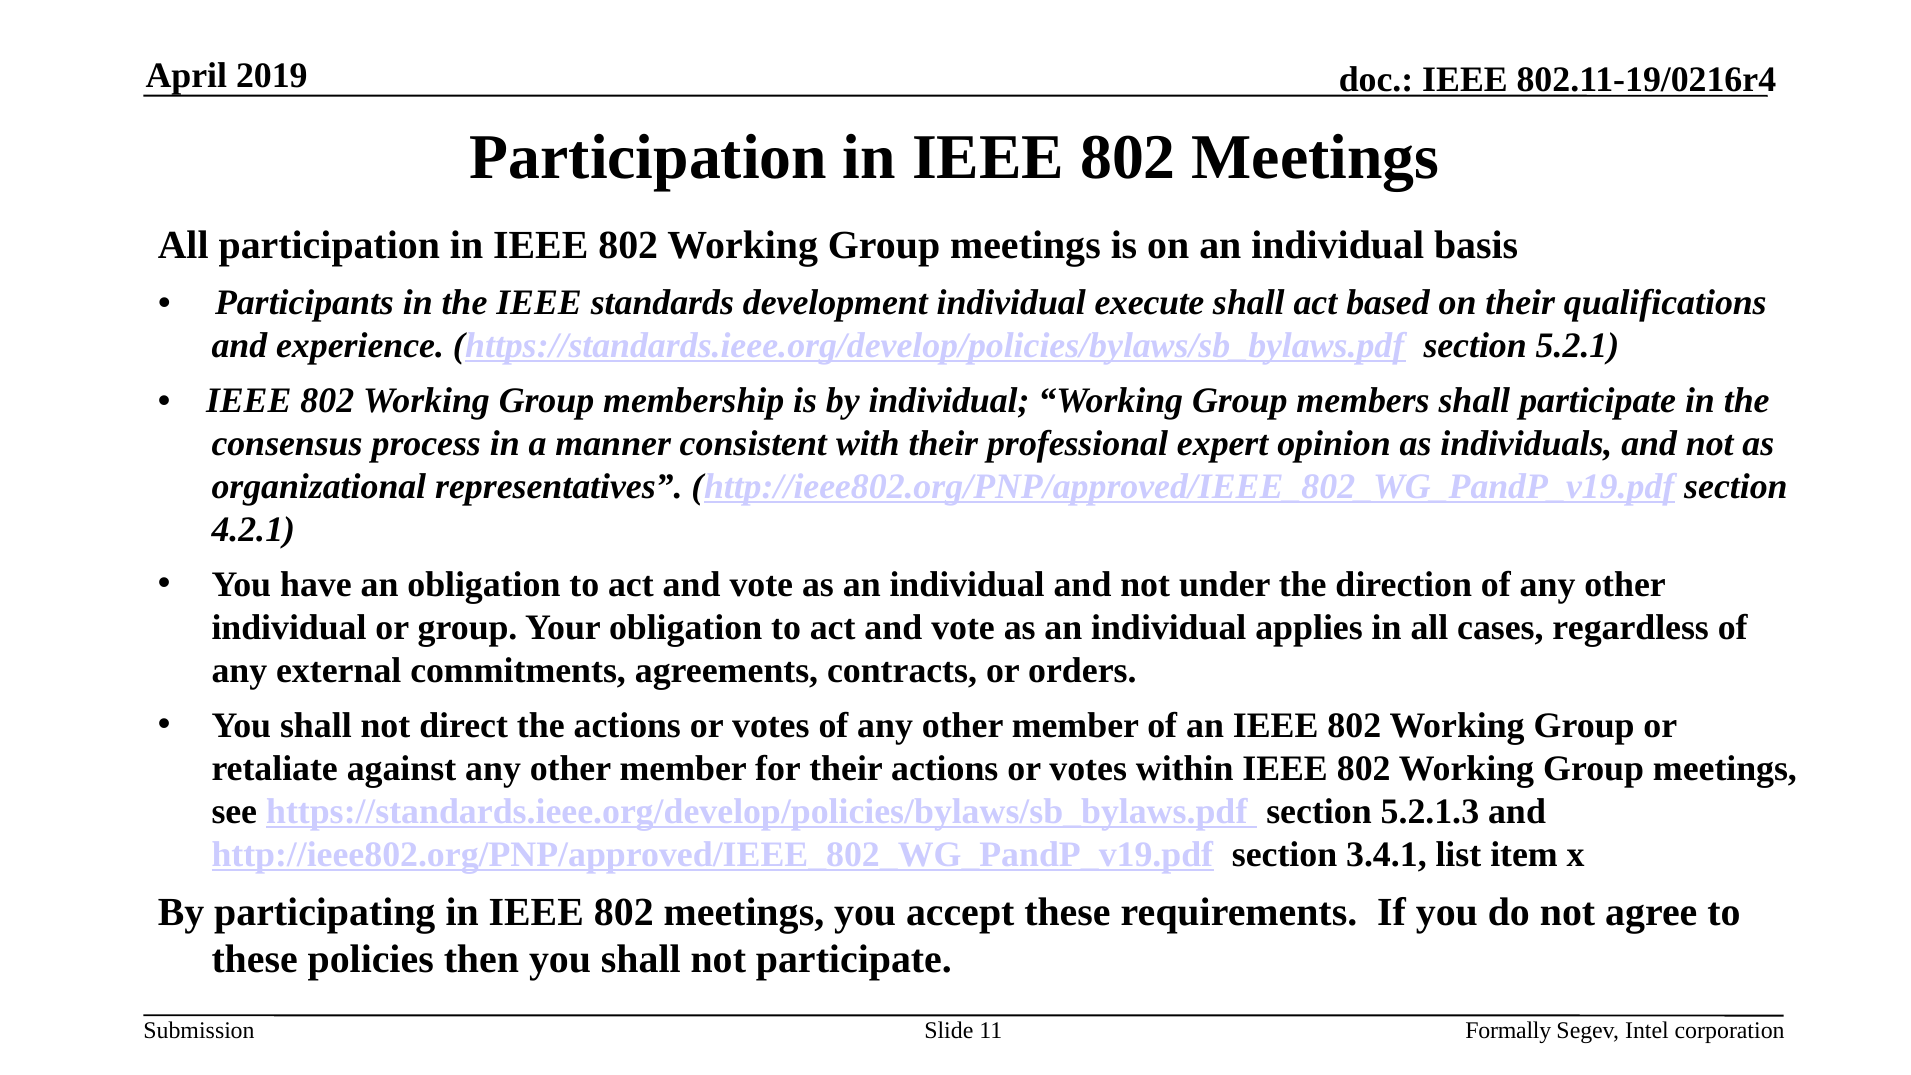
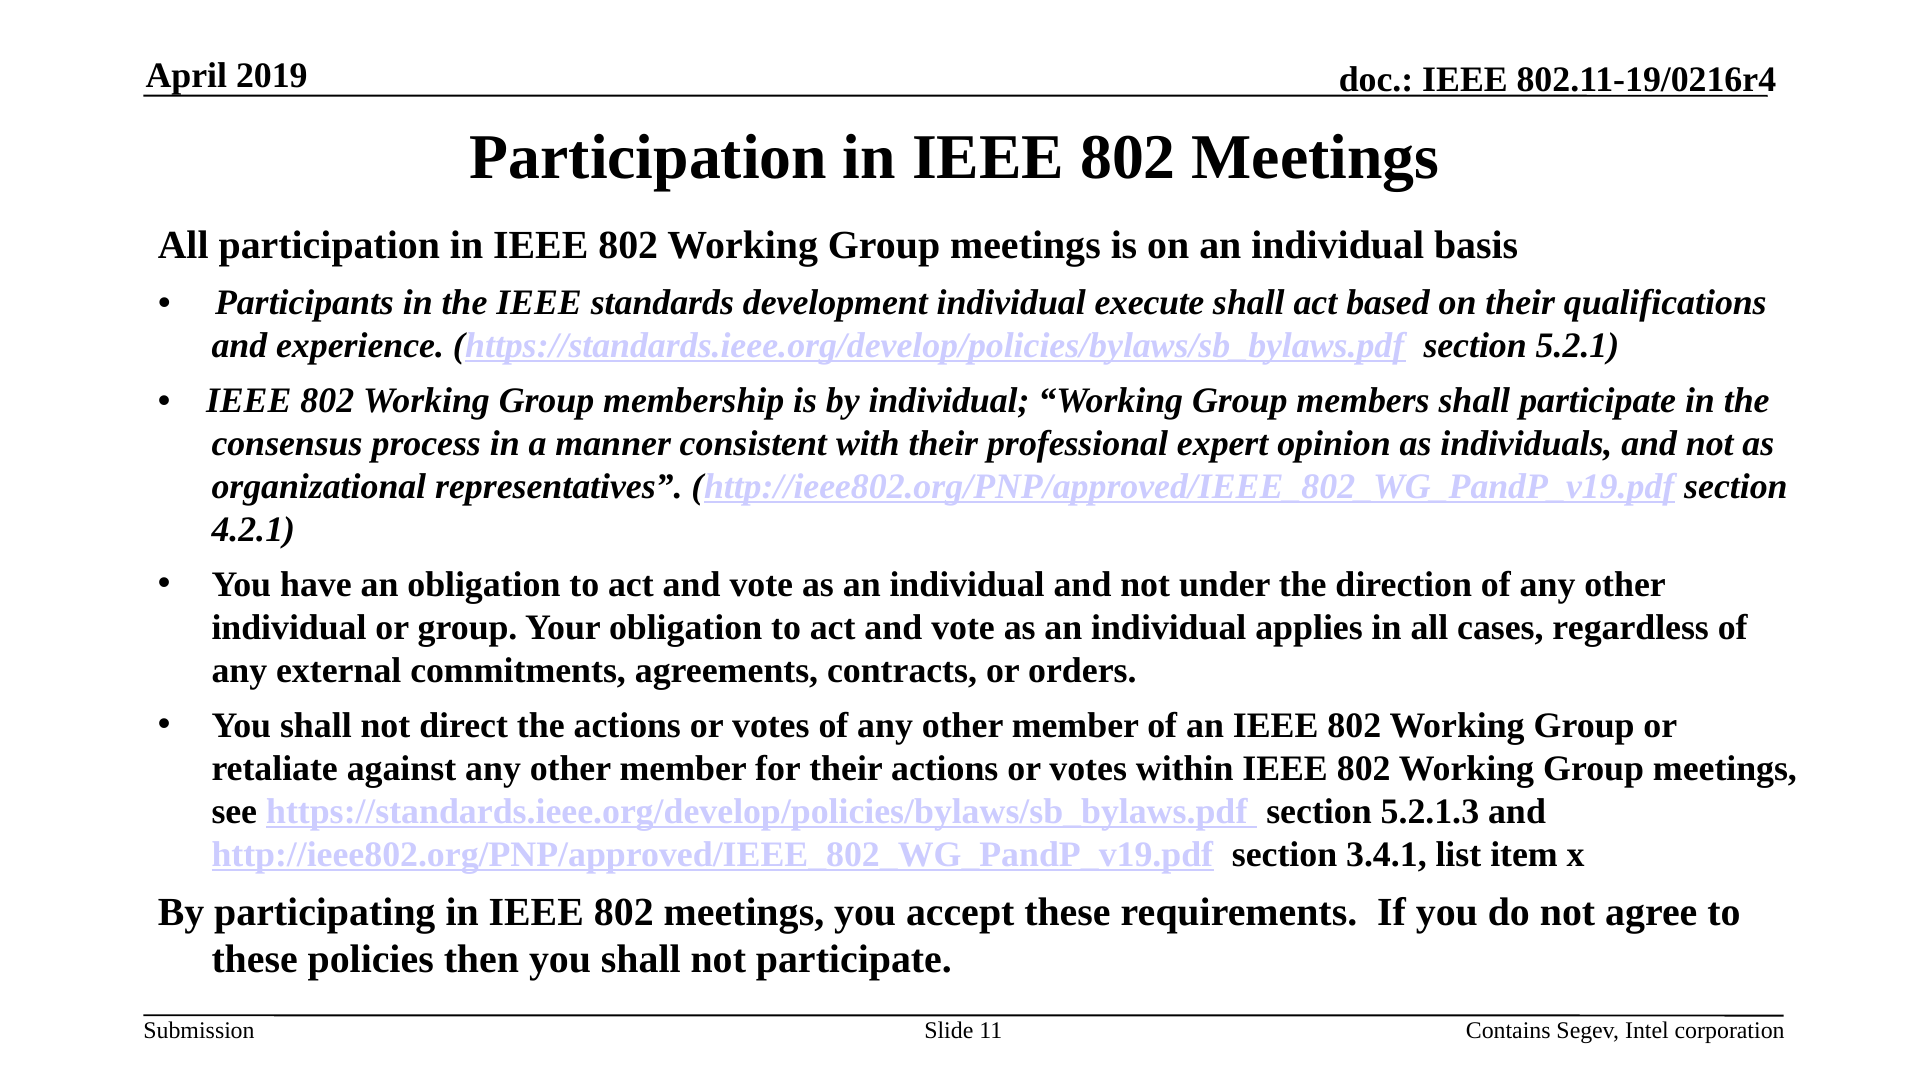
Formally: Formally -> Contains (1508, 1031)
